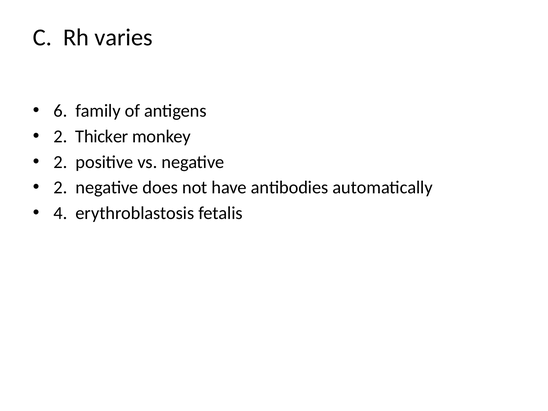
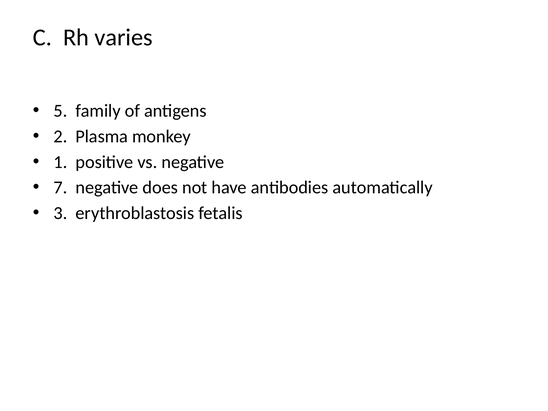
6: 6 -> 5 (60, 111)
Thicker: Thicker -> Plasma (102, 136)
2: 2 -> 1 (60, 162)
2: 2 -> 7 (60, 188)
4: 4 -> 3 (60, 213)
